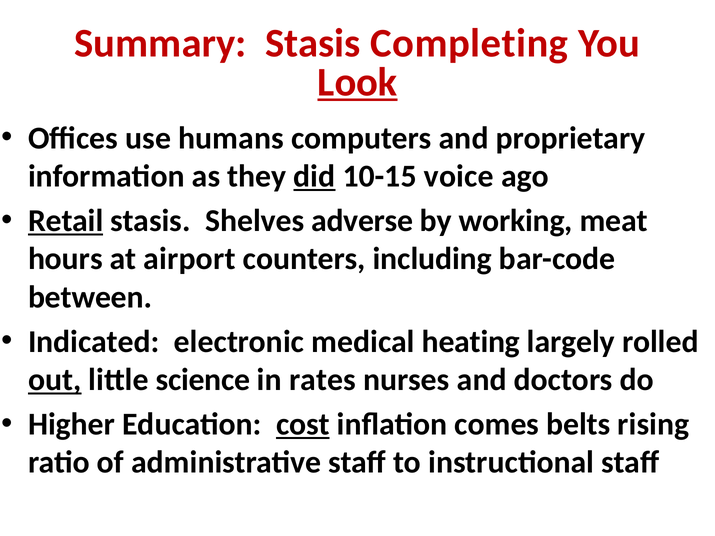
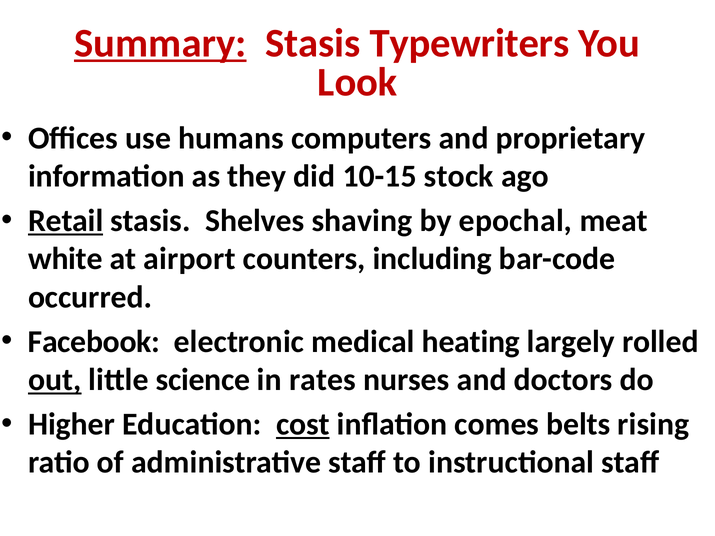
Summary underline: none -> present (160, 43)
Completing: Completing -> Typewriters (470, 43)
Look underline: present -> none (357, 82)
did underline: present -> none (314, 176)
voice: voice -> stock (459, 176)
adverse: adverse -> shaving (362, 221)
working: working -> epochal (515, 221)
hours: hours -> white (65, 259)
between: between -> occurred (90, 297)
Indicated: Indicated -> Facebook (94, 342)
